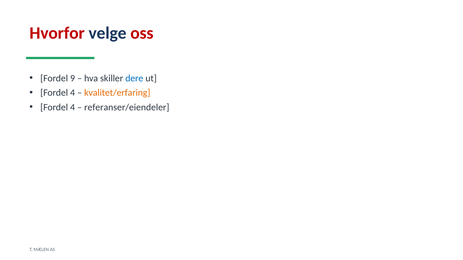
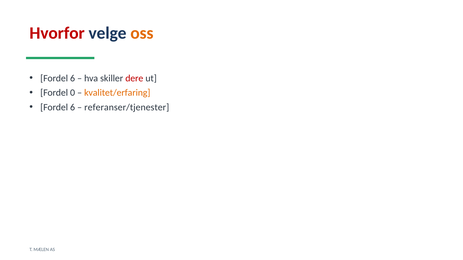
oss colour: red -> orange (142, 33)
9: 9 -> 6 (73, 78)
dere colour: blue -> red (134, 78)
4: 4 -> 0 (73, 93)
4: 4 -> 6 (73, 107)
referanser/eiendeler: referanser/eiendeler -> referanser/tjenester (127, 107)
